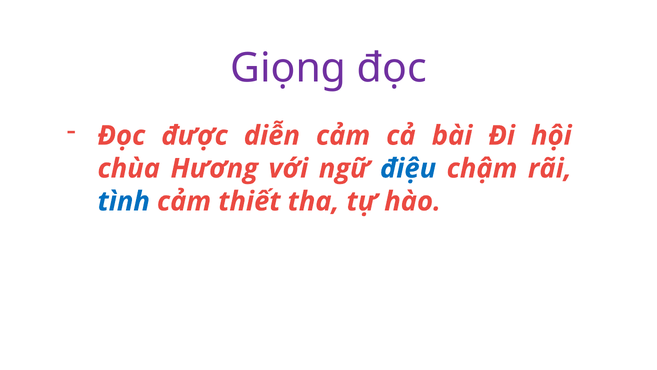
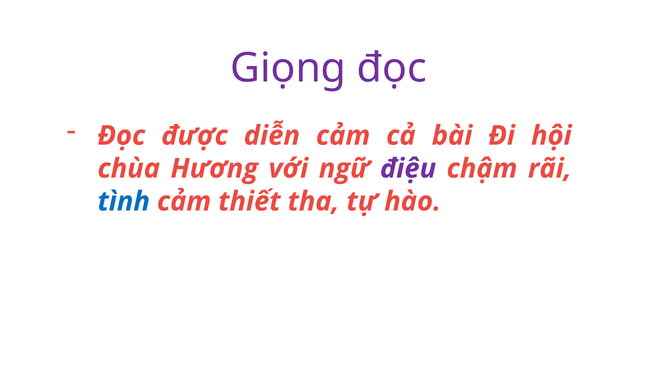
điệu colour: blue -> purple (408, 168)
